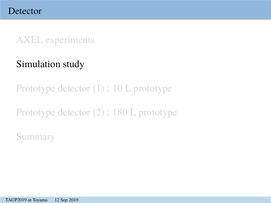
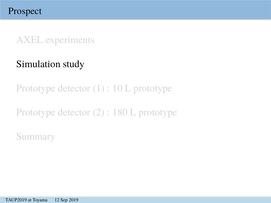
Detector: Detector -> Prospect (25, 11)
